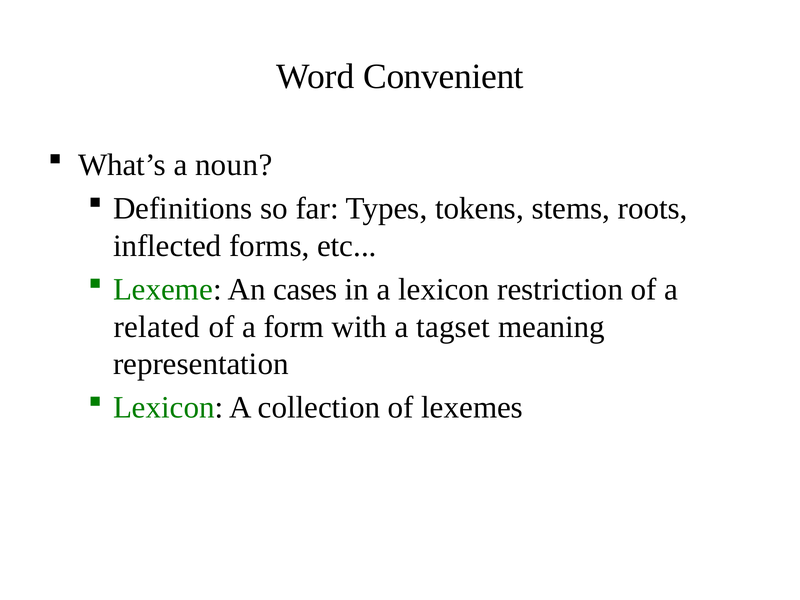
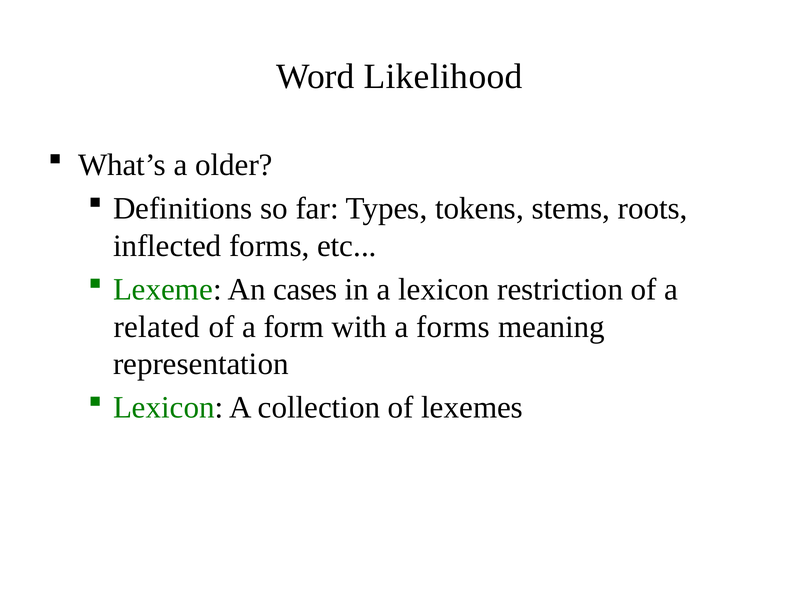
Convenient: Convenient -> Likelihood (443, 76)
noun: noun -> older (234, 165)
a tagset: tagset -> forms (453, 327)
